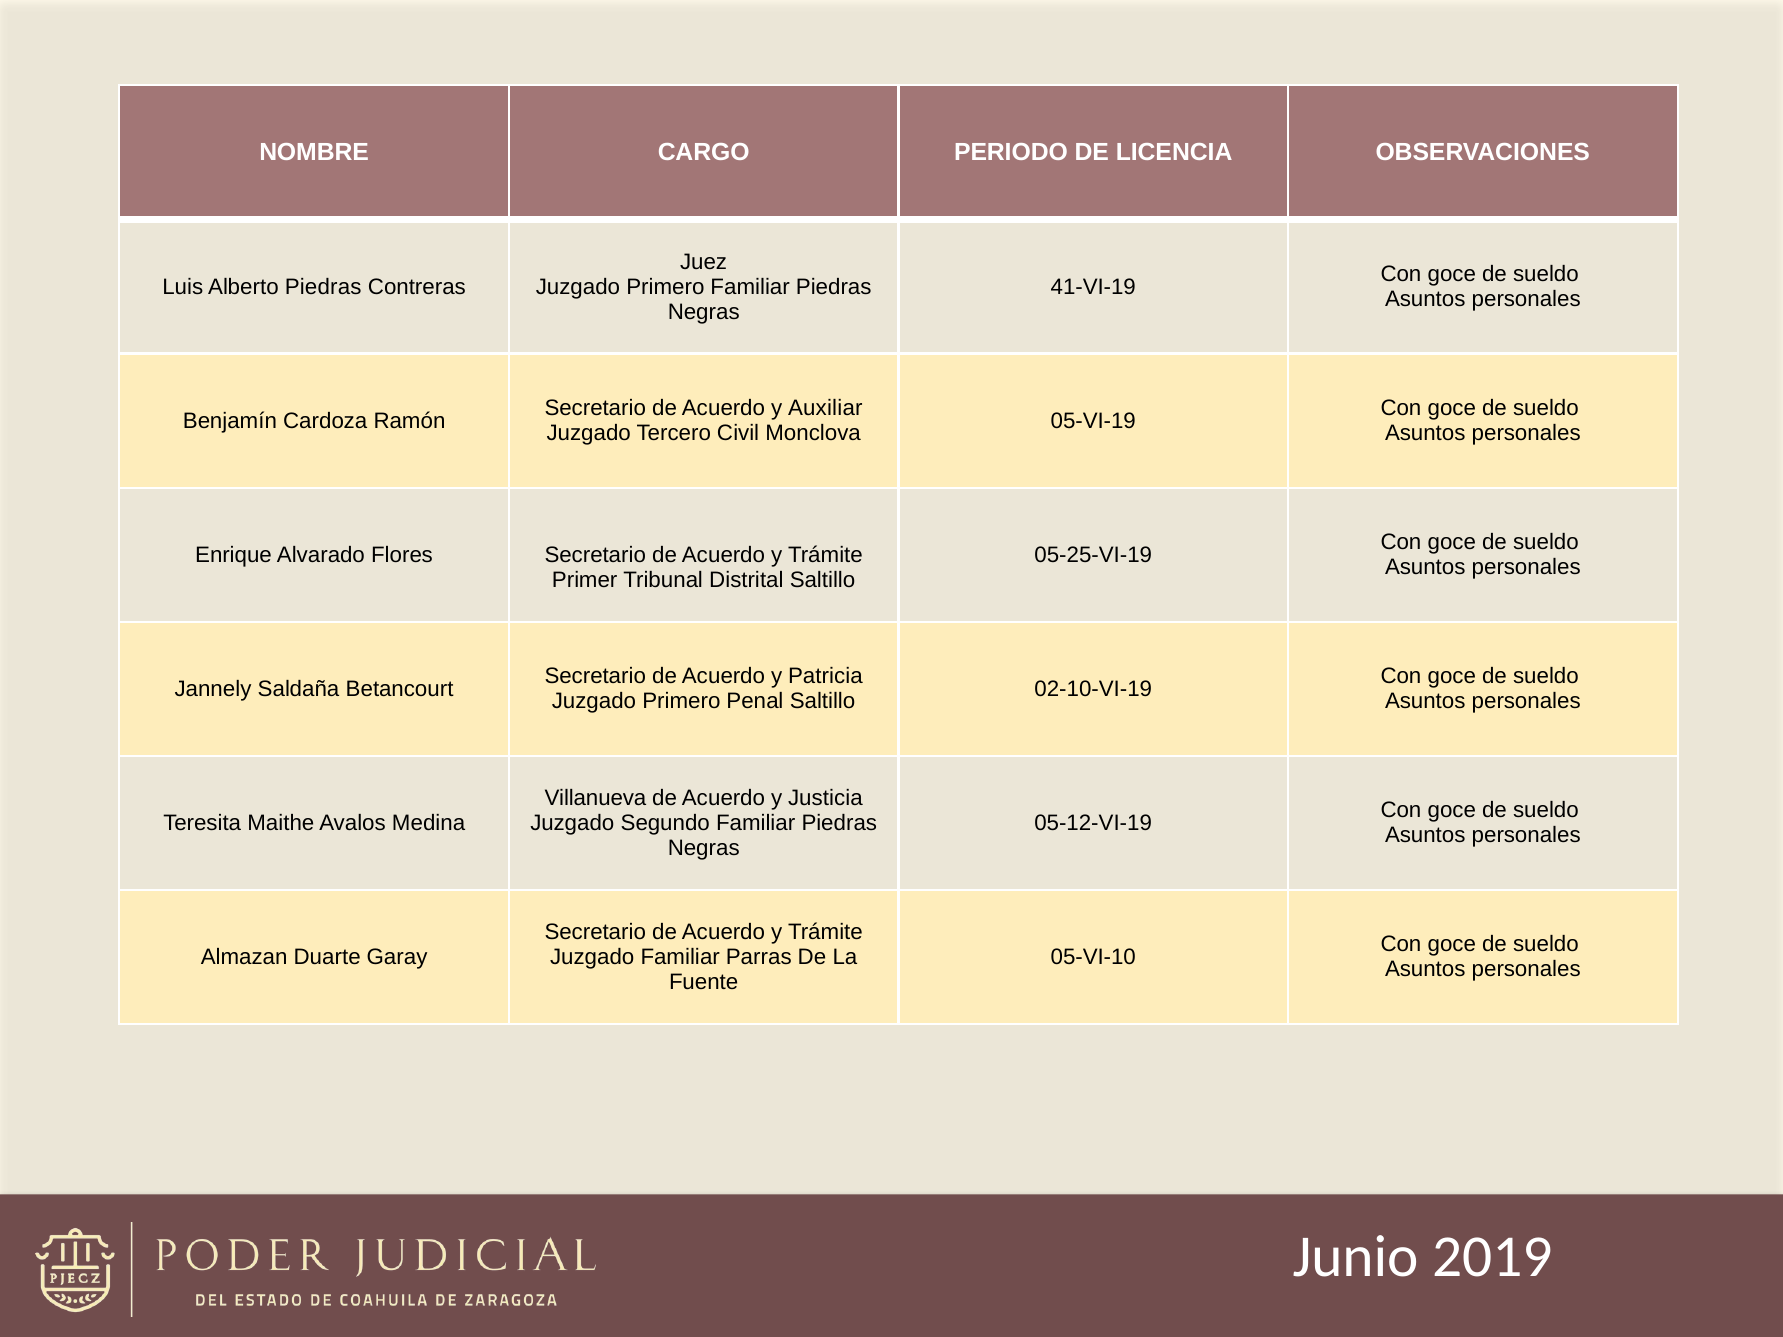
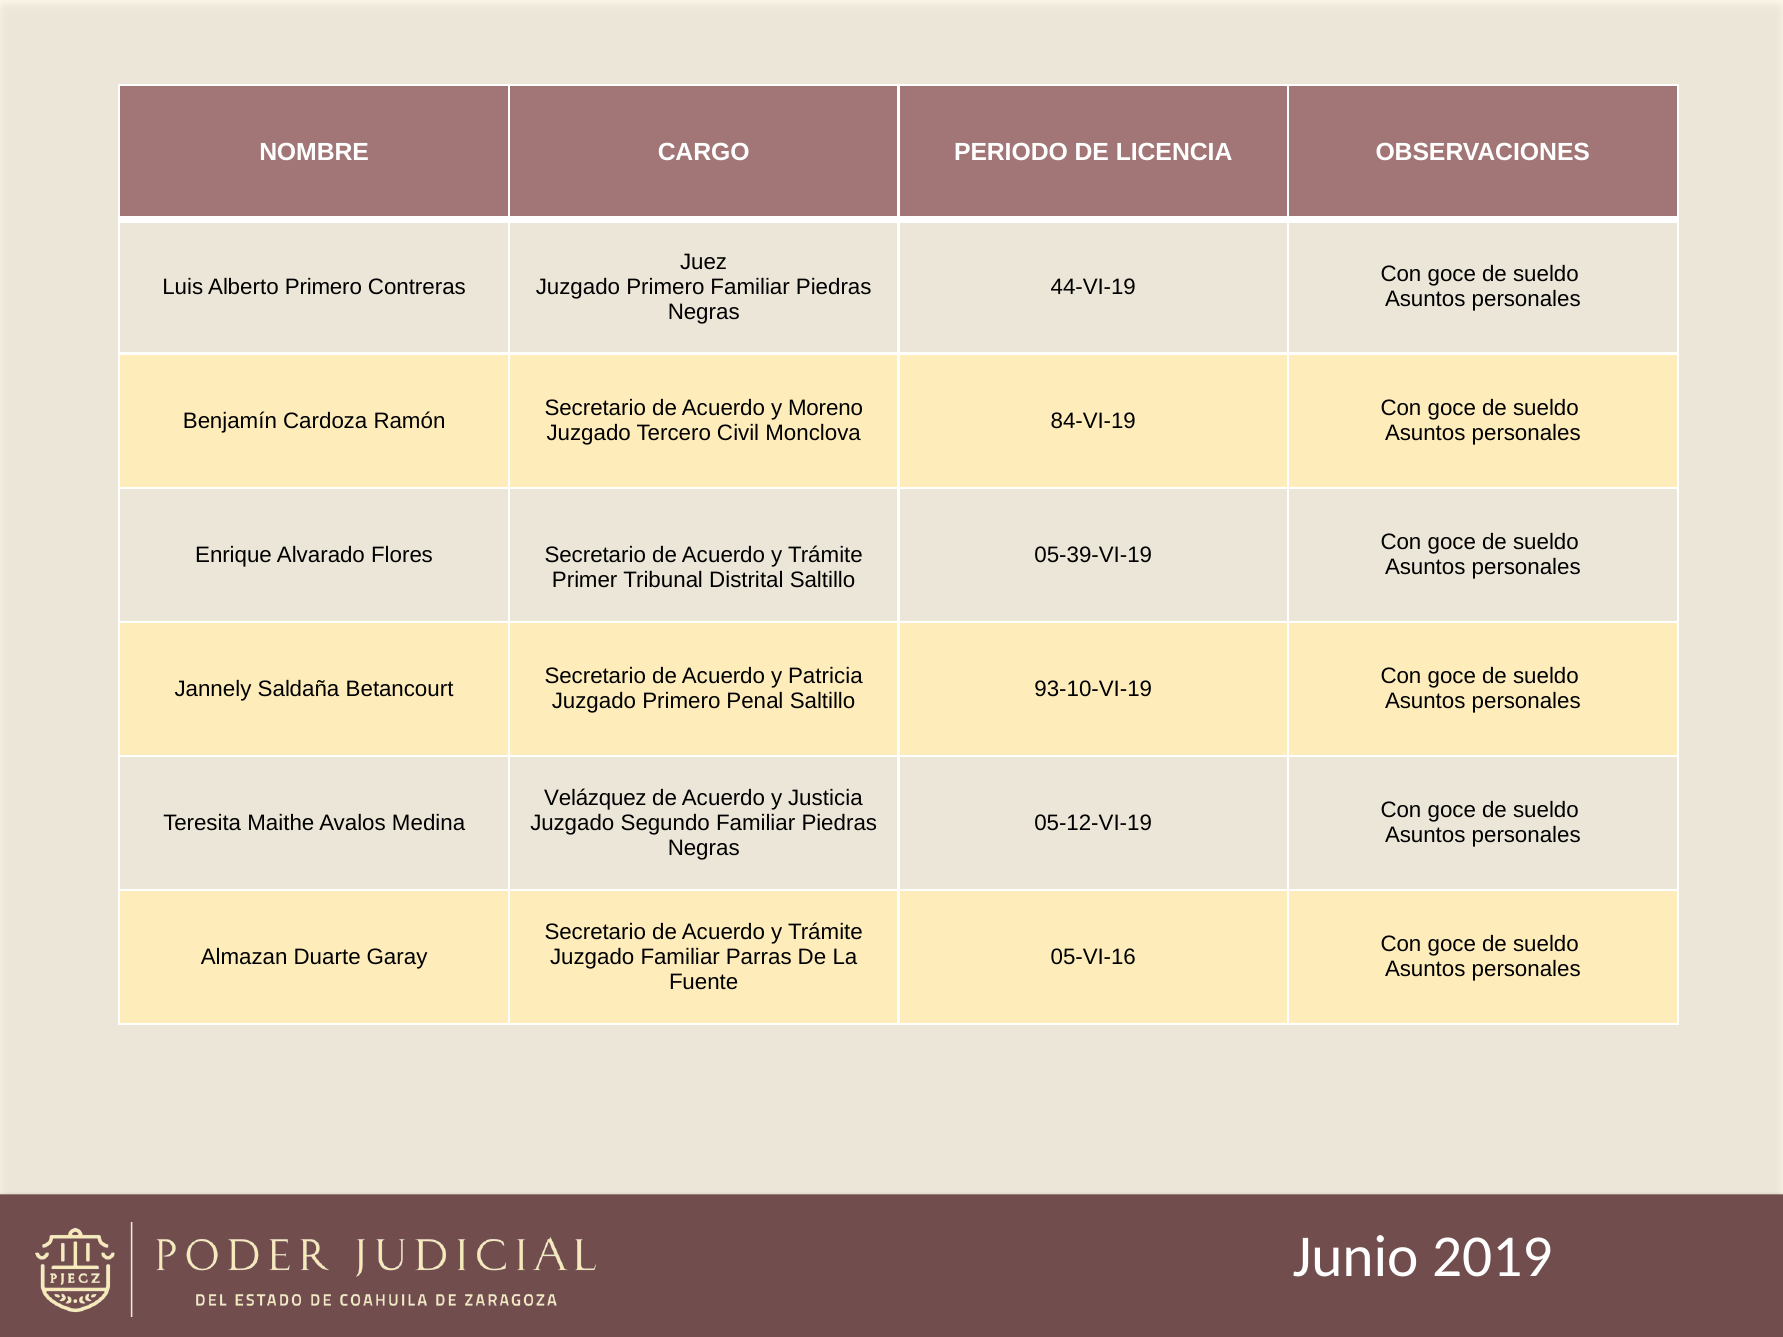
Alberto Piedras: Piedras -> Primero (323, 287)
41-VI-19: 41-VI-19 -> 44-VI-19 (1093, 287)
Auxiliar: Auxiliar -> Moreno (825, 408)
05-VI-19: 05-VI-19 -> 84-VI-19 (1093, 421)
05-25-VI-19: 05-25-VI-19 -> 05-39-VI-19 (1093, 555)
02-10-VI-19: 02-10-VI-19 -> 93-10-VI-19 (1093, 689)
Villanueva: Villanueva -> Velázquez (595, 798)
05-VI-10: 05-VI-10 -> 05-VI-16 (1093, 957)
